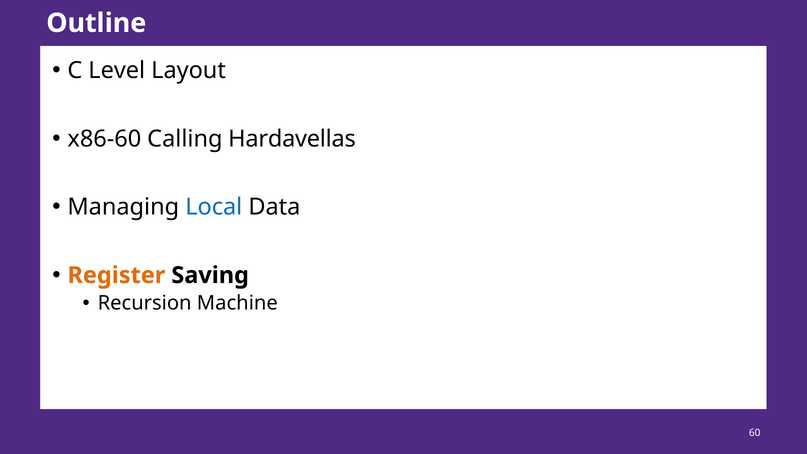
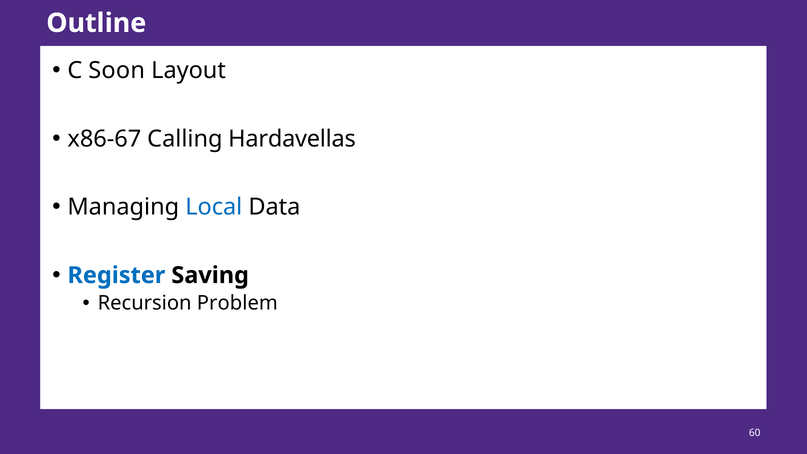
Level: Level -> Soon (117, 71)
x86-60: x86-60 -> x86-67 (104, 139)
Register colour: orange -> blue (116, 275)
Machine: Machine -> Problem (237, 303)
